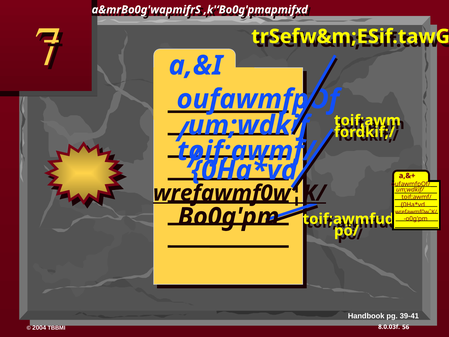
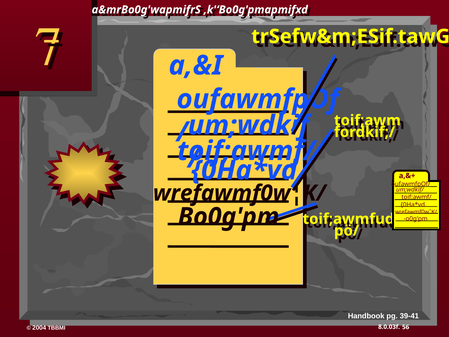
wrefawmf0w¦K/ underline: present -> none (239, 193)
